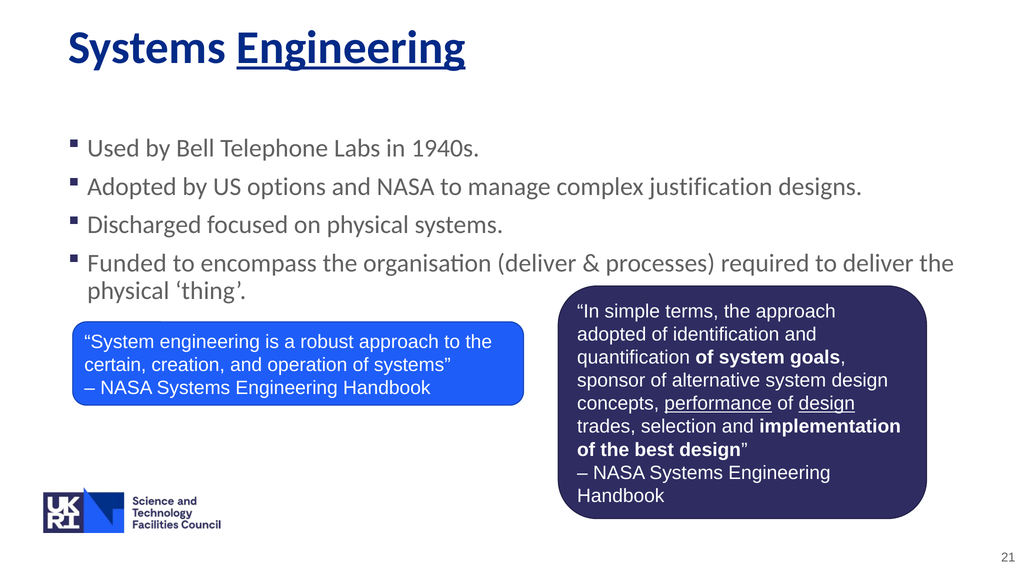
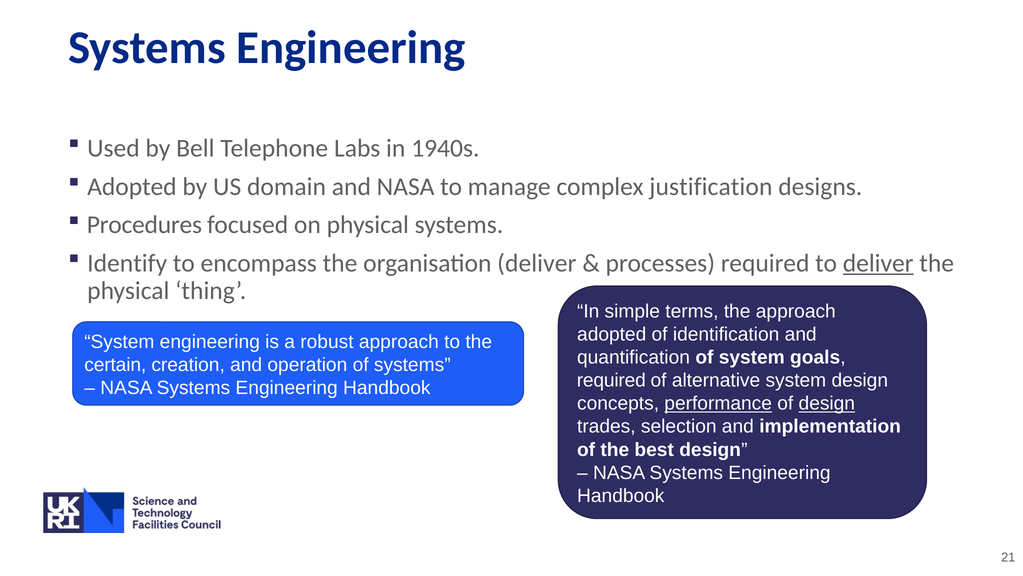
Engineering underline: present -> none (351, 48)
options: options -> domain (287, 186)
Discharged: Discharged -> Procedures (144, 225)
Funded: Funded -> Identify (127, 263)
deliver underline: none -> present (878, 263)
sponsor: sponsor -> required (611, 380)
